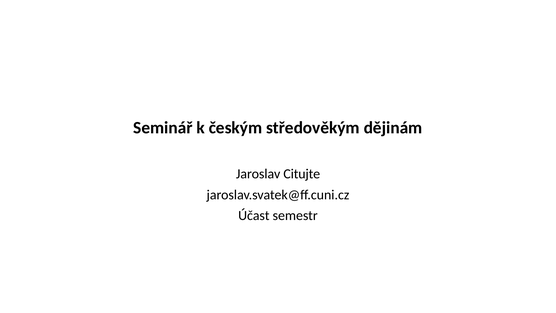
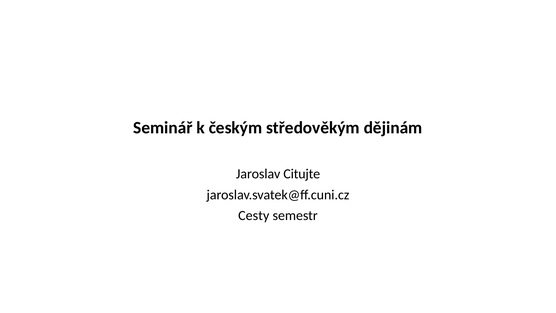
Účast: Účast -> Cesty (254, 215)
